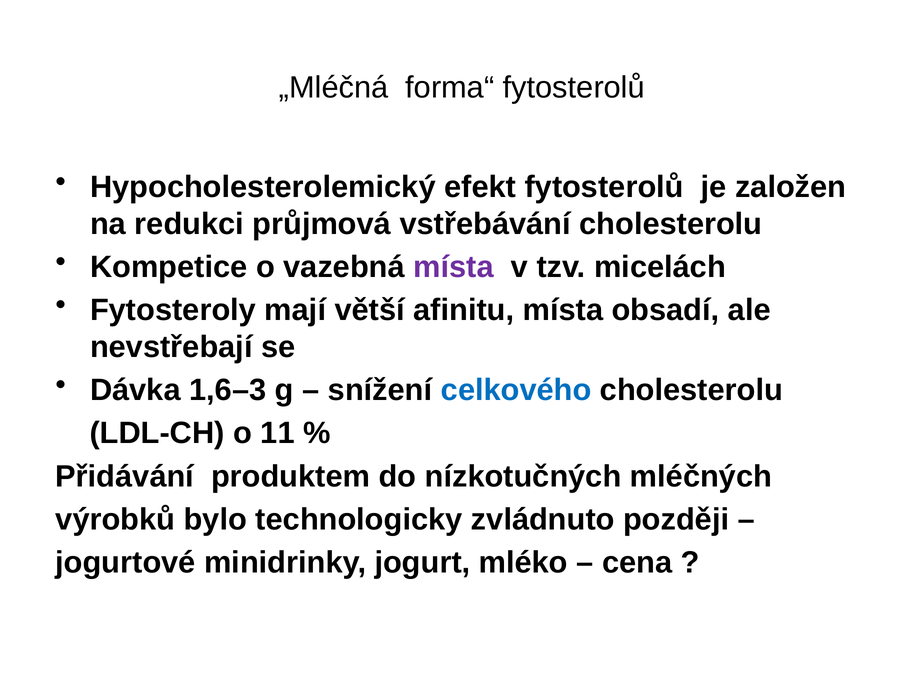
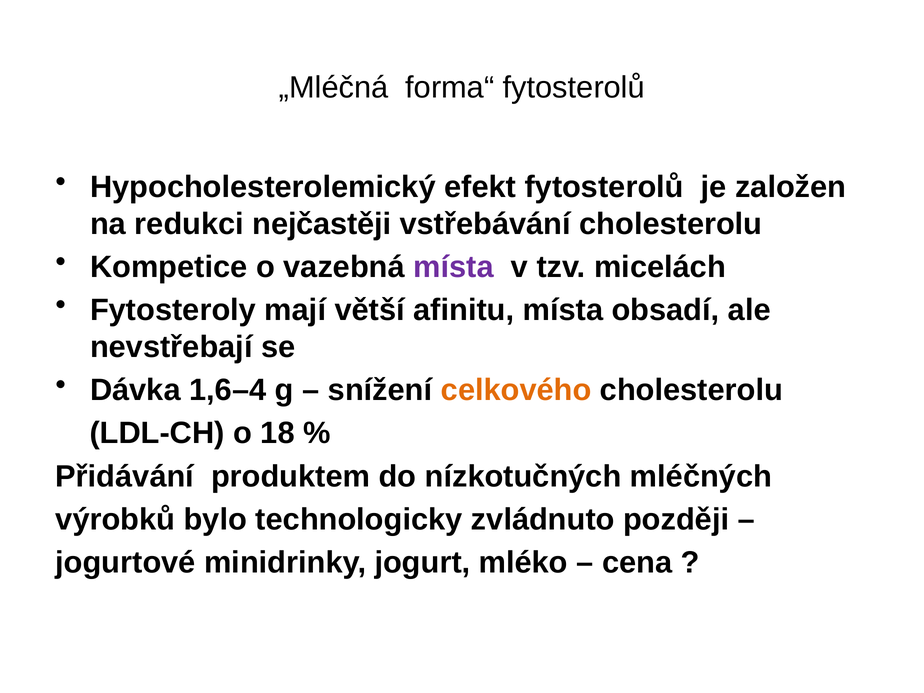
průjmová: průjmová -> nejčastěji (322, 224)
1,6–3: 1,6–3 -> 1,6–4 (228, 390)
celkového colour: blue -> orange (516, 390)
11: 11 -> 18 (278, 433)
